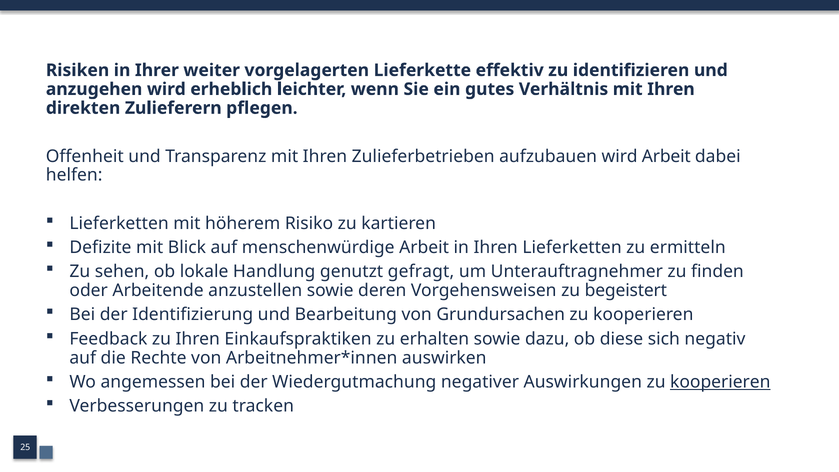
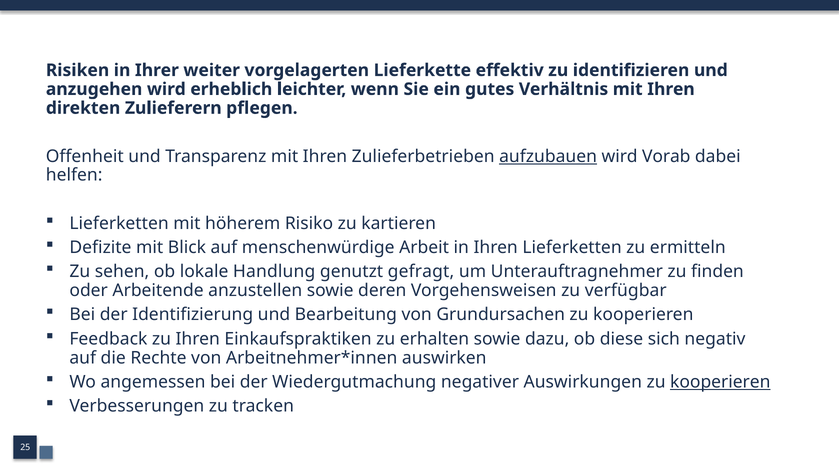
aufzubauen underline: none -> present (548, 156)
wird Arbeit: Arbeit -> Vorab (666, 156)
begeistert: begeistert -> verfügbar (626, 291)
